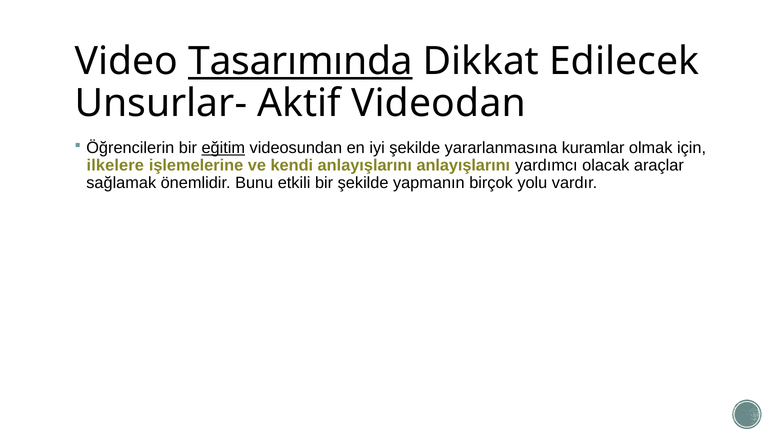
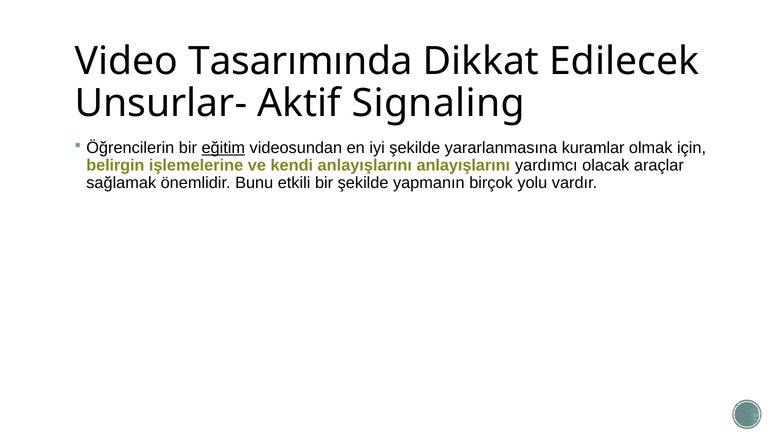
Tasarımında underline: present -> none (300, 61)
Videodan: Videodan -> Signaling (438, 104)
ilkelere: ilkelere -> belirgin (115, 166)
